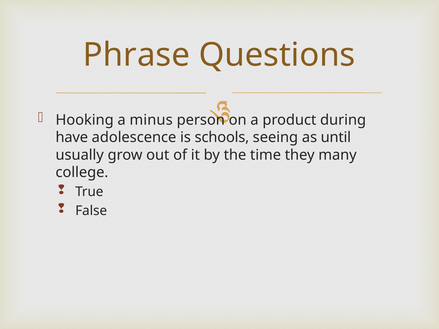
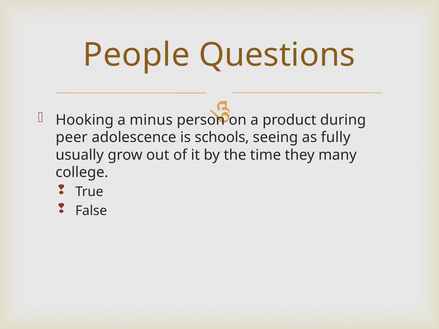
Phrase: Phrase -> People (136, 55)
have: have -> peer (72, 137)
until: until -> fully (336, 137)
